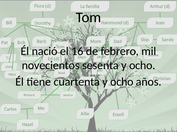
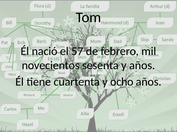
16: 16 -> 57 (77, 52)
sesenta y ocho: ocho -> años (142, 66)
